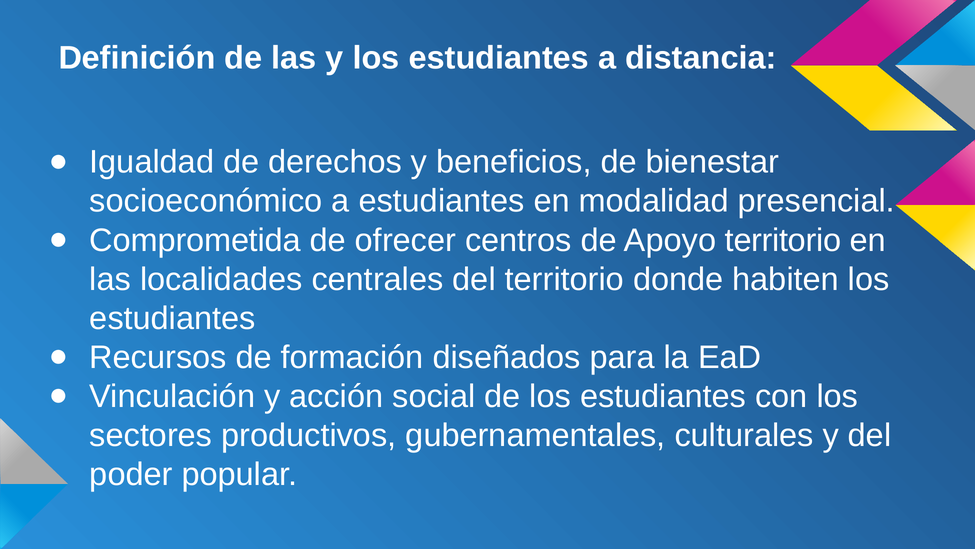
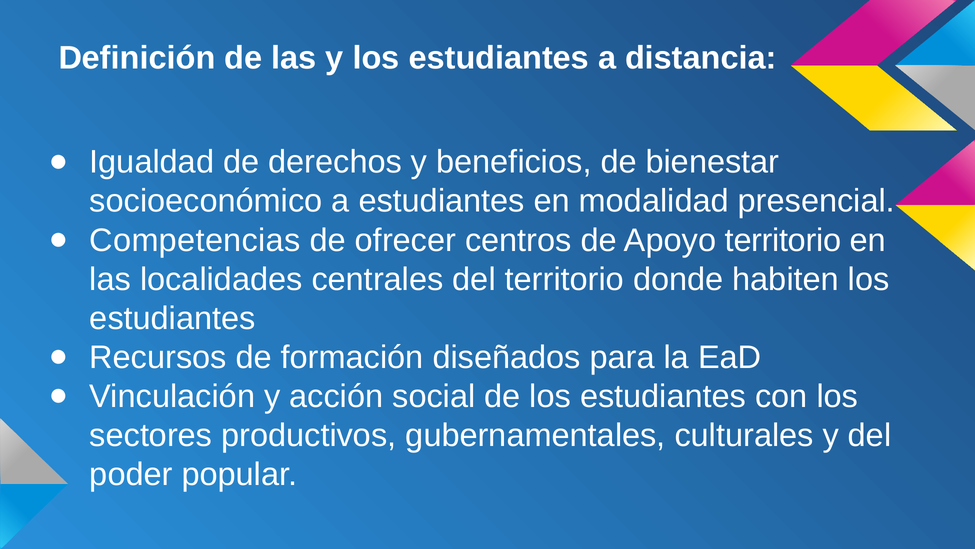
Comprometida: Comprometida -> Competencias (195, 240)
